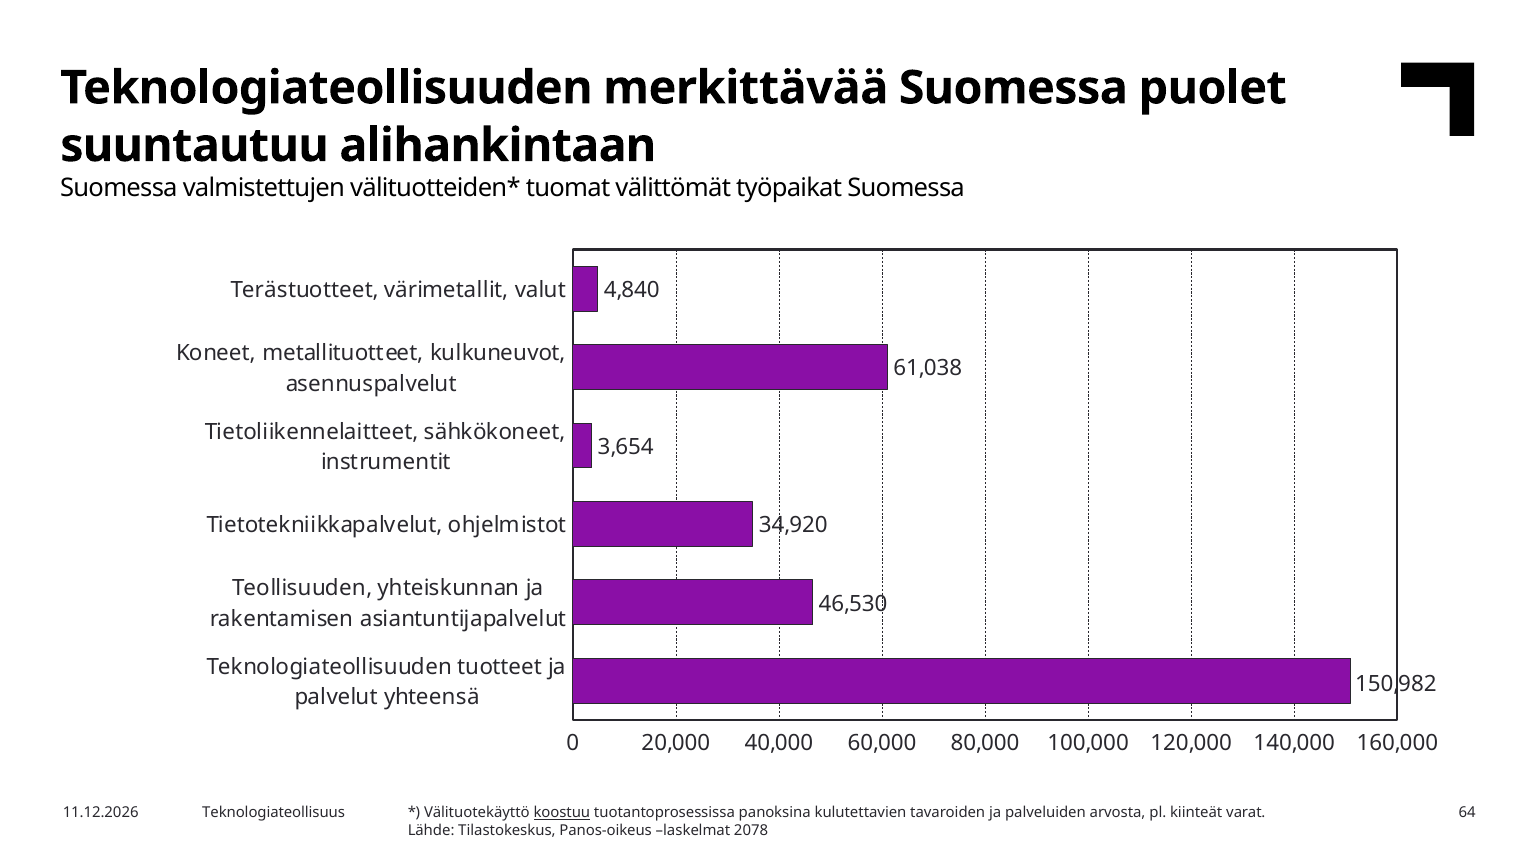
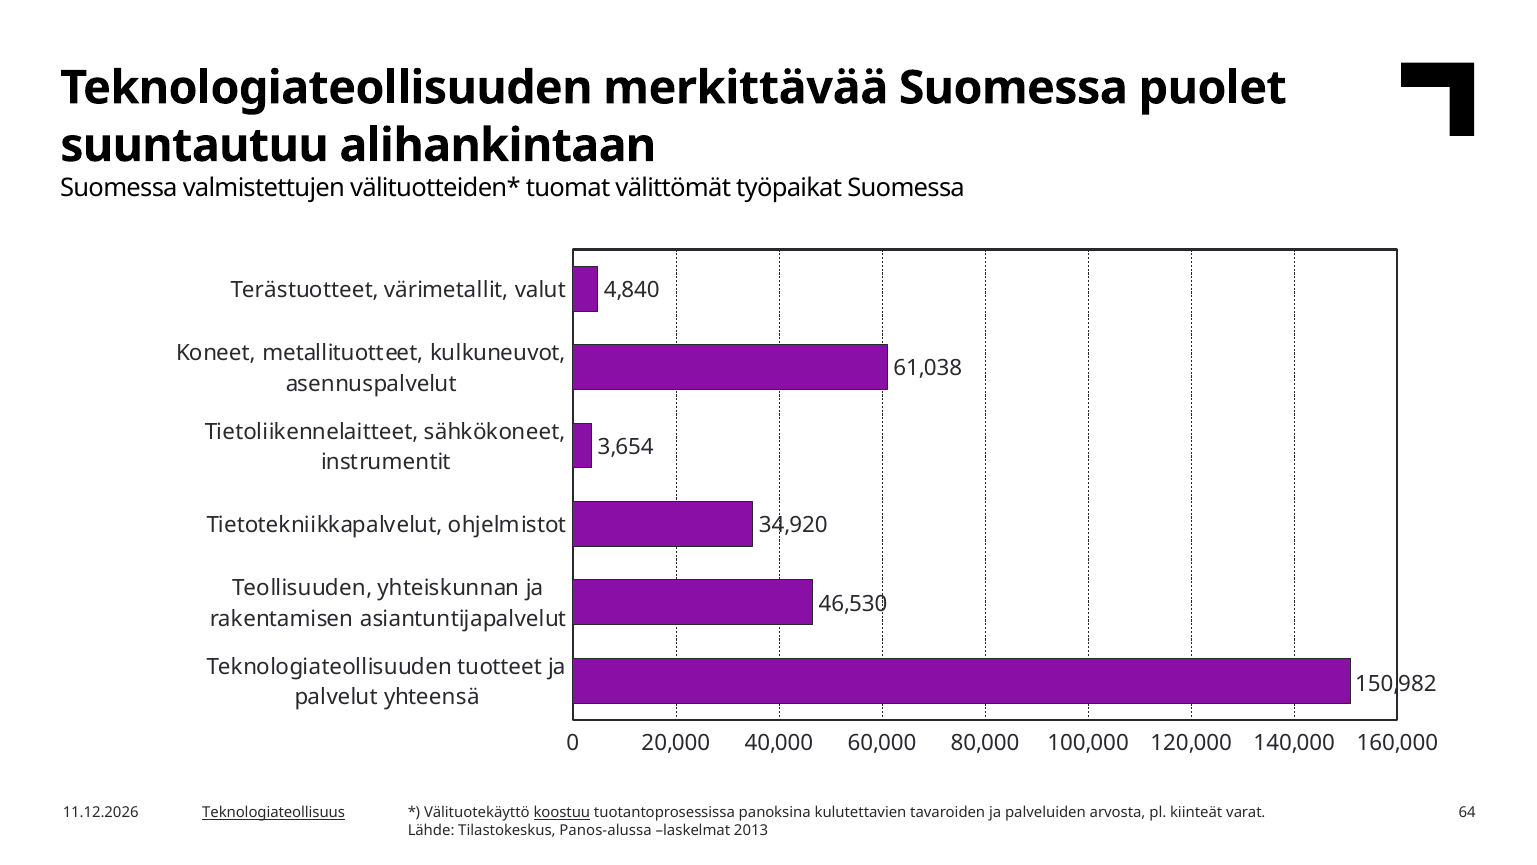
Teknologiateollisuus underline: none -> present (274, 812)
Panos-oikeus: Panos-oikeus -> Panos-alussa (606, 830)
2078: 2078 -> 2013 (751, 830)
